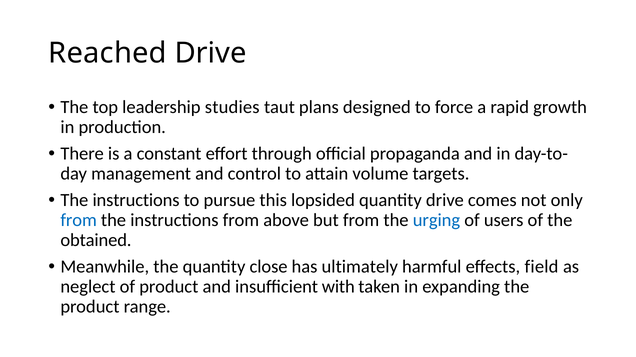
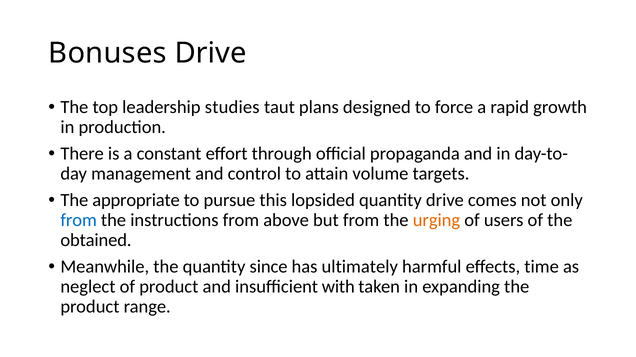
Reached: Reached -> Bonuses (108, 53)
instructions: instructions -> appropriate (136, 201)
urging colour: blue -> orange (436, 221)
close: close -> since (269, 267)
field: field -> time (542, 267)
